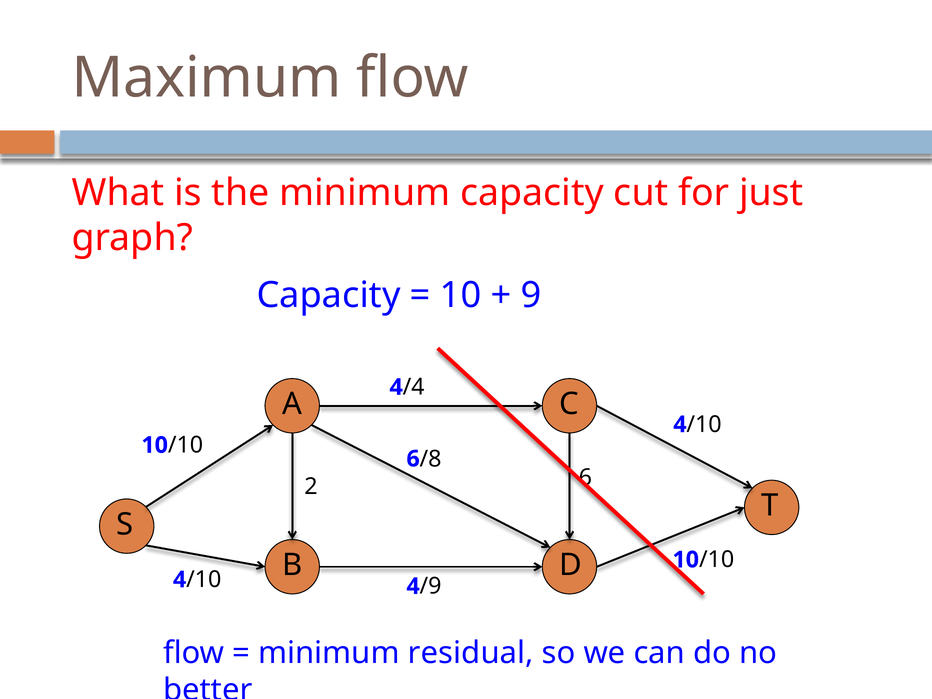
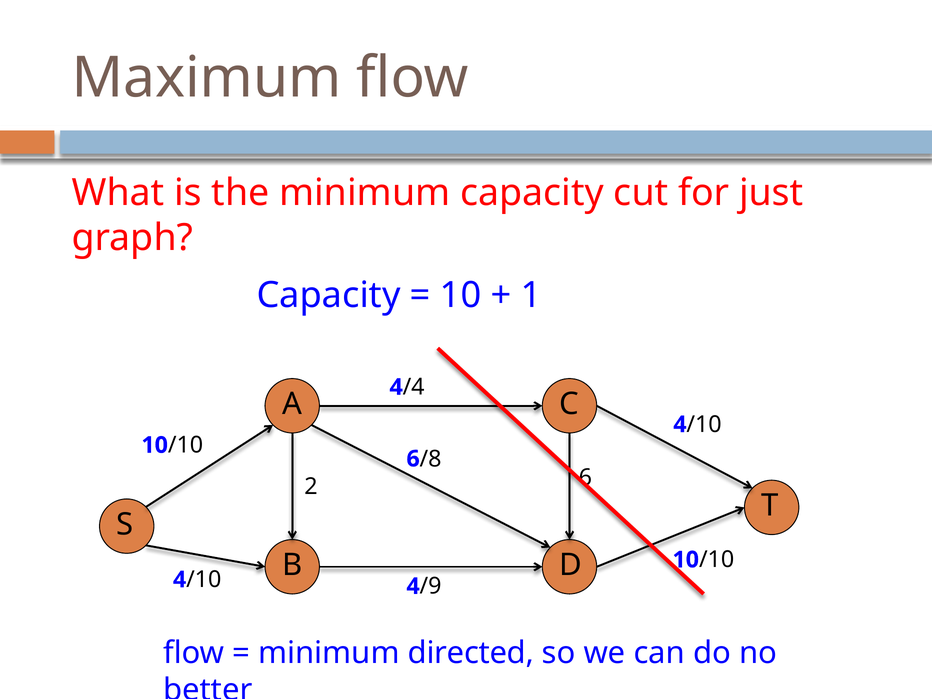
9: 9 -> 1 (531, 295)
residual: residual -> directed (471, 653)
